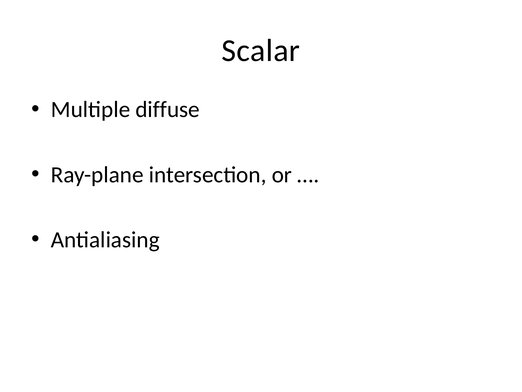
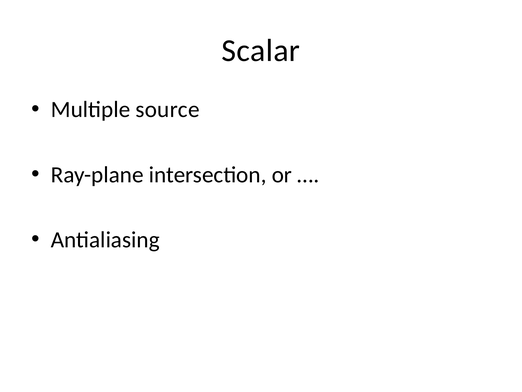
diffuse: diffuse -> source (168, 110)
